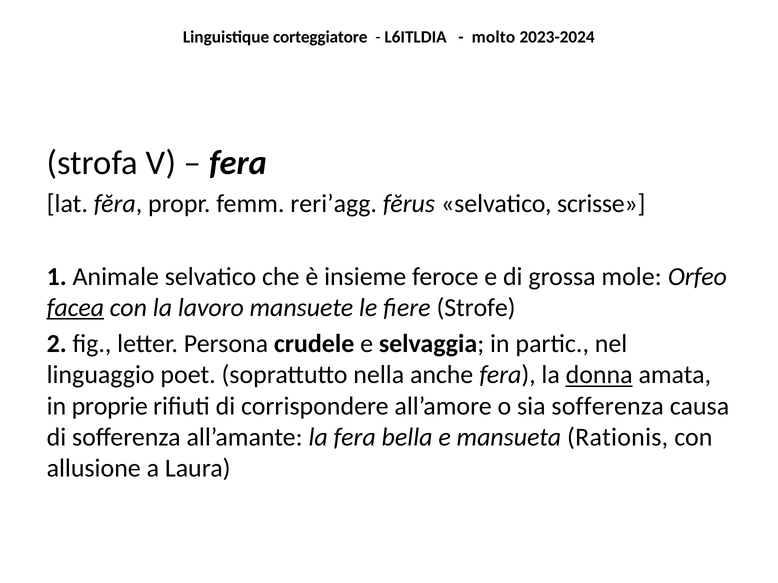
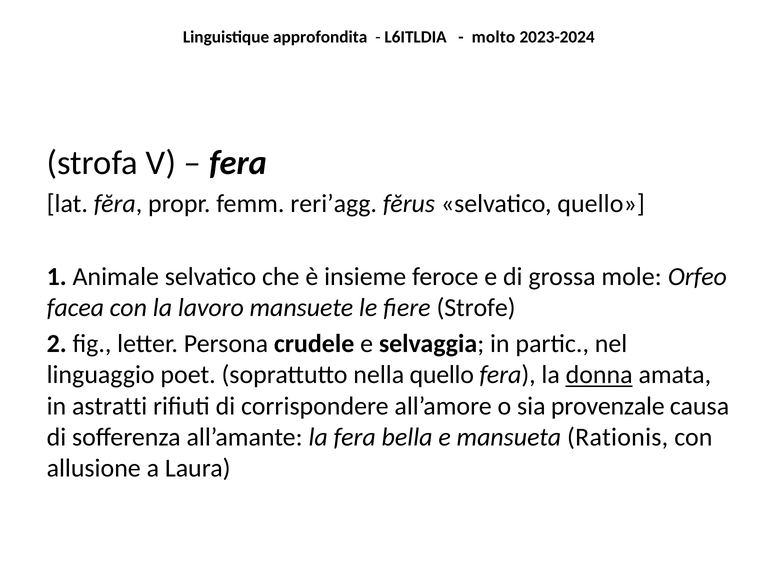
corteggiatore: corteggiatore -> approfondita (320, 37)
selvatico scrisse: scrisse -> quello (601, 204)
facea underline: present -> none (75, 308)
nella anche: anche -> quello (442, 375)
proprie: proprie -> astratti (110, 406)
sia sofferenza: sofferenza -> provenzale (608, 406)
